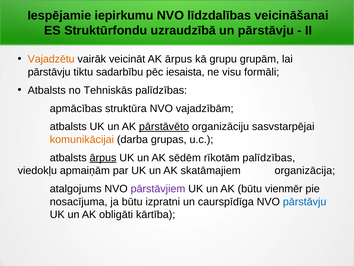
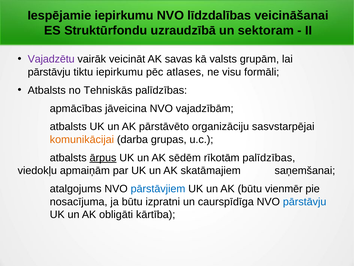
un pārstāvju: pārstāvju -> sektoram (266, 31)
Vajadzētu colour: orange -> purple (51, 59)
AK ārpus: ārpus -> savas (179, 59)
grupu: grupu -> valsts (223, 59)
tiktu sadarbību: sadarbību -> iepirkumu (120, 72)
iesaista: iesaista -> atlases (185, 72)
struktūra: struktūra -> jāveicina (126, 108)
pārstāvēto underline: present -> none (164, 126)
organizācija: organizācija -> saņemšanai (305, 170)
pārstāvjiem colour: purple -> blue (158, 189)
